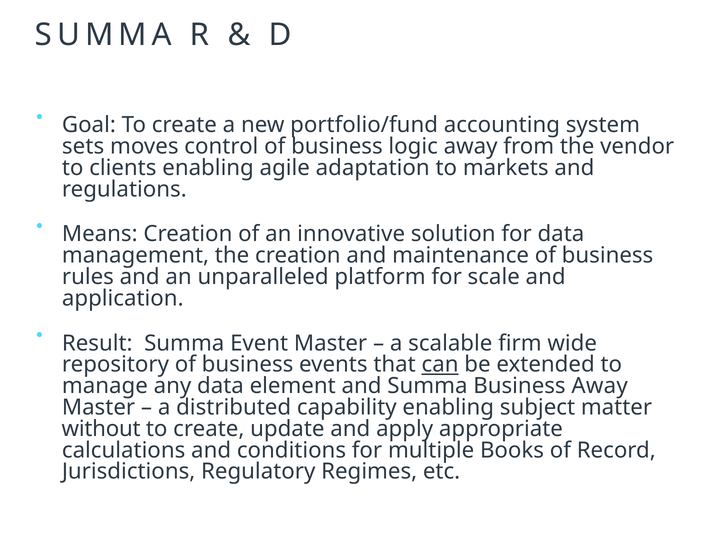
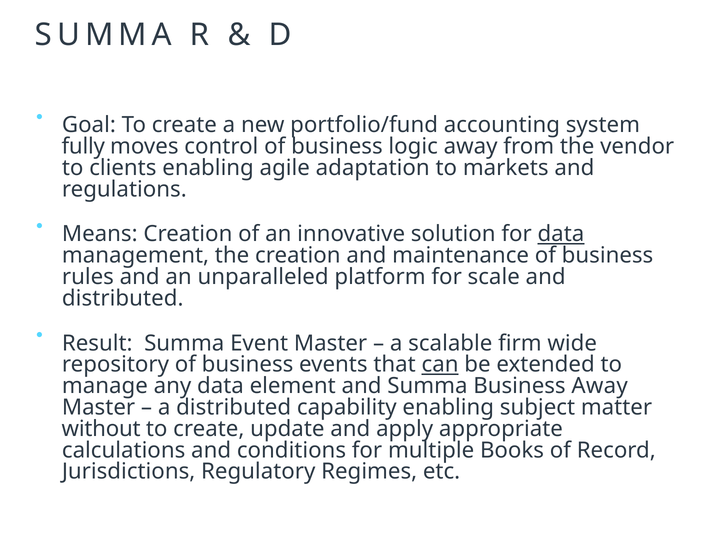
sets: sets -> fully (83, 146)
data underline: none -> present (561, 234)
application: application -> distributed (123, 298)
